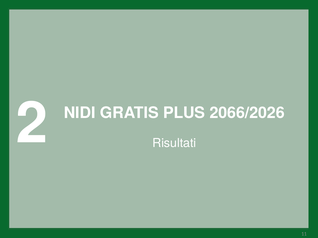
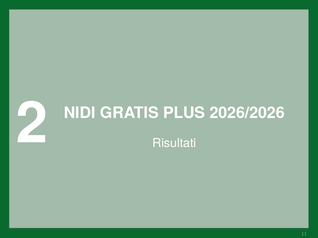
2066/2026: 2066/2026 -> 2026/2026 (247, 113)
